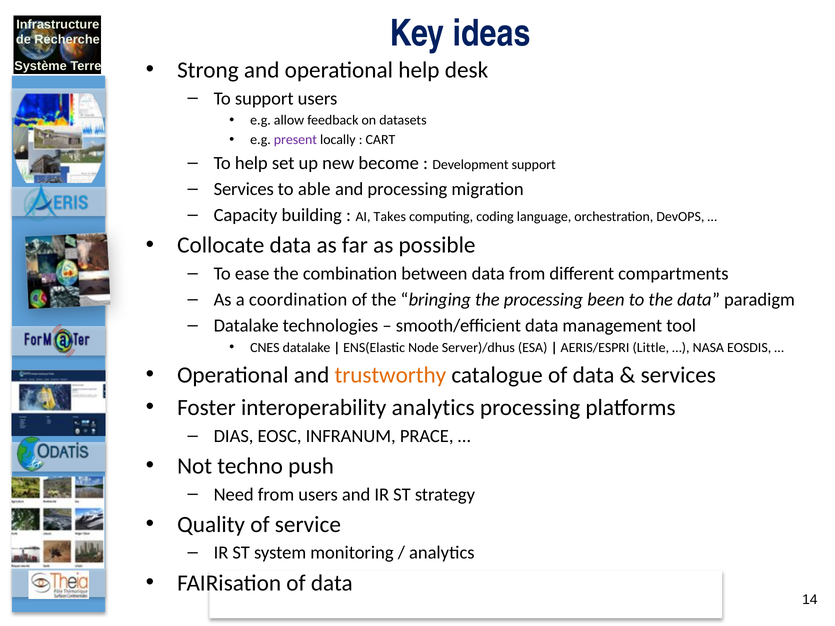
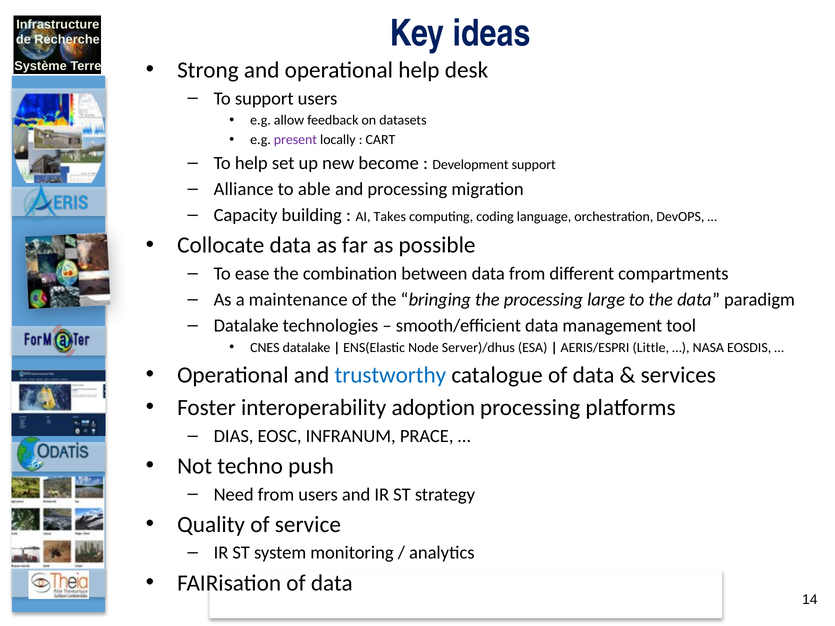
Services: Services -> Alliance (244, 189)
coordination: coordination -> maintenance (298, 300)
been: been -> large (606, 300)
trustworthy colour: orange -> blue (390, 375)
interoperability analytics: analytics -> adoption (433, 408)
